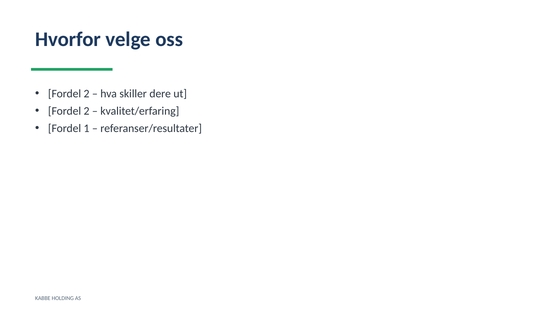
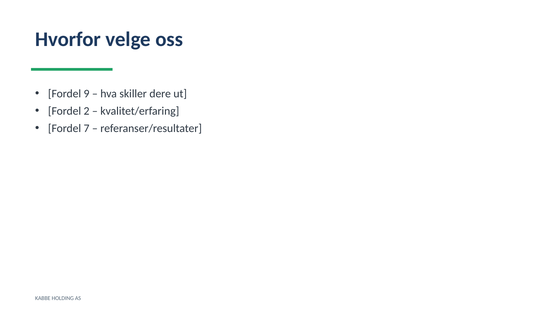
2: 2 -> 9 (87, 93)
1: 1 -> 7 (87, 128)
